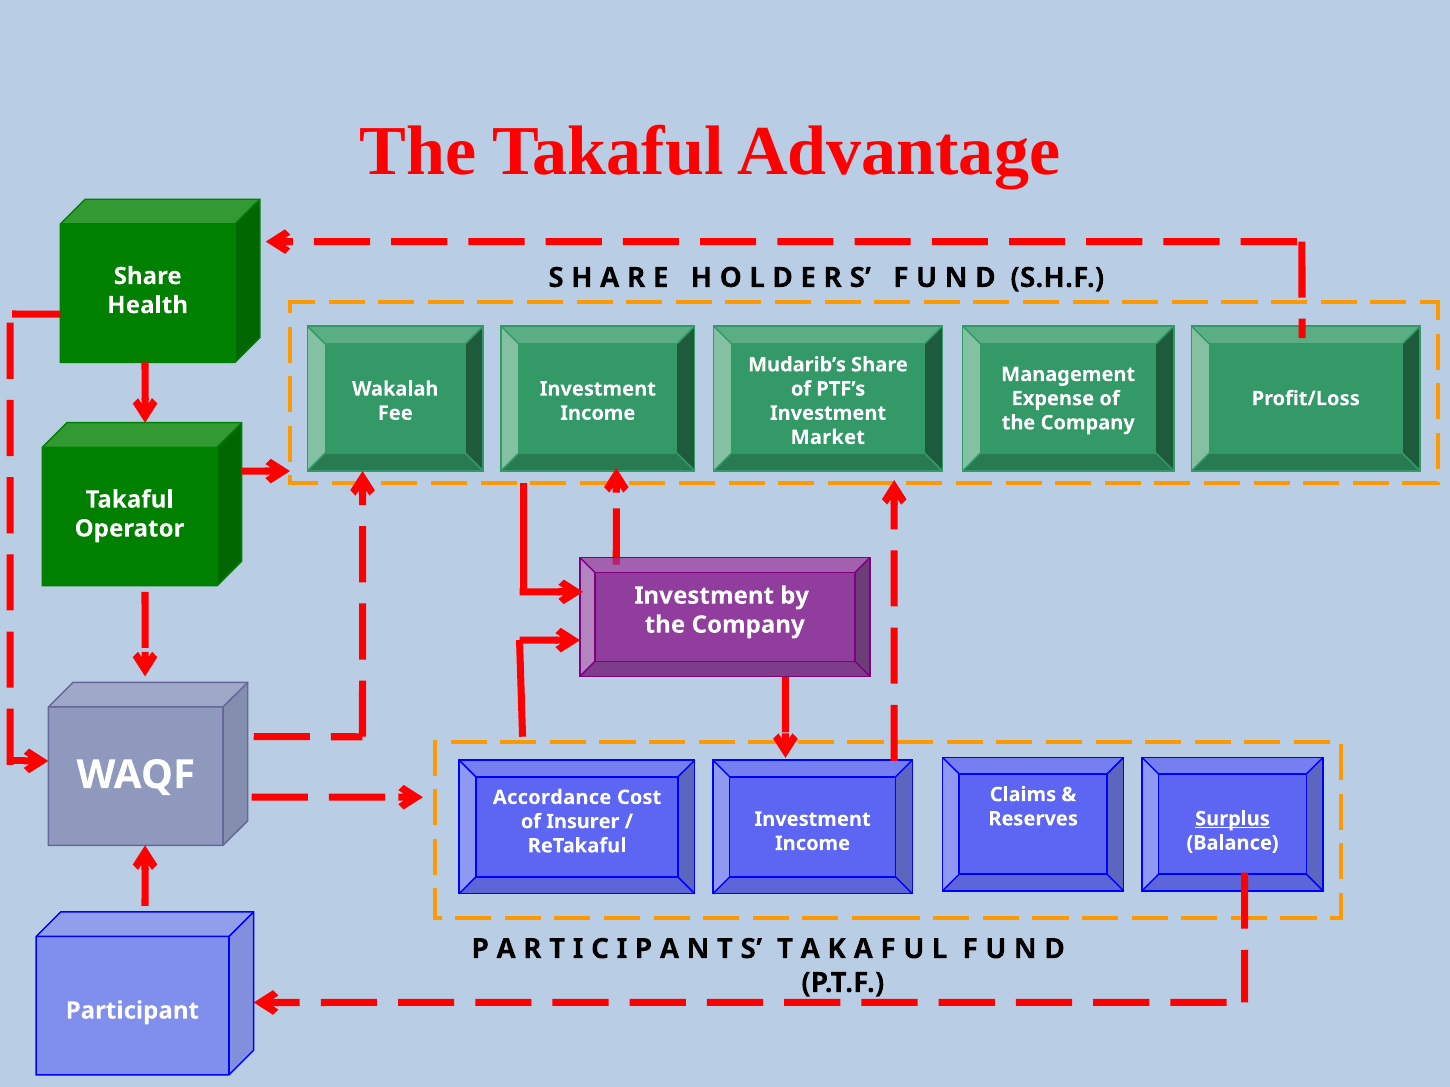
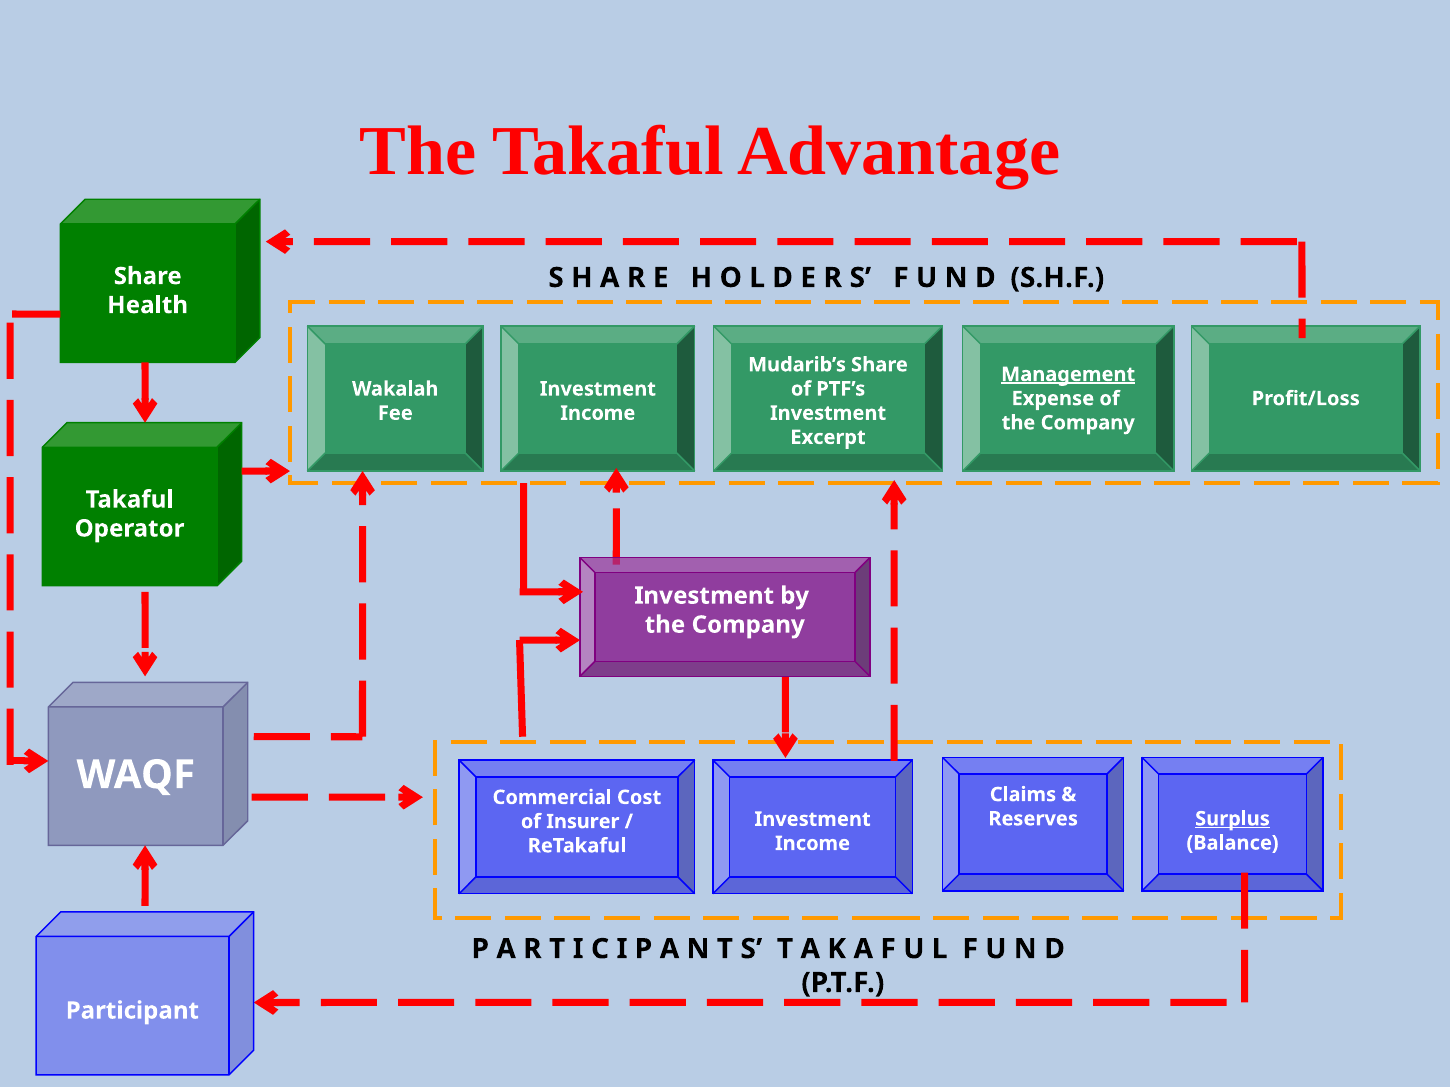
Management underline: none -> present (1068, 375)
Market: Market -> Excerpt (828, 438)
Accordance: Accordance -> Commercial (552, 798)
